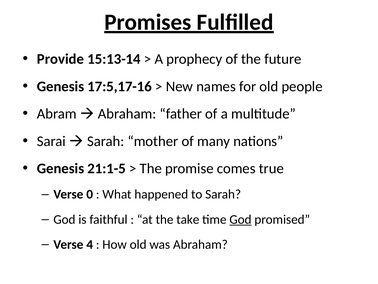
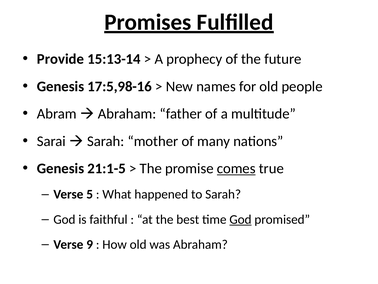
17:5,17-16: 17:5,17-16 -> 17:5,98-16 (120, 86)
comes underline: none -> present (236, 168)
0: 0 -> 5 (90, 194)
take: take -> best (188, 219)
4: 4 -> 9 (90, 244)
